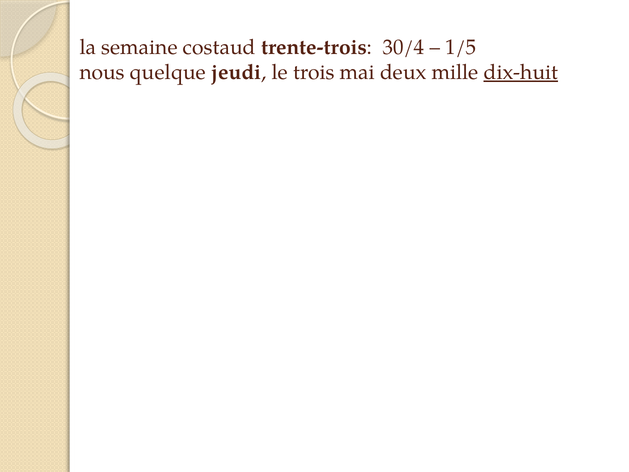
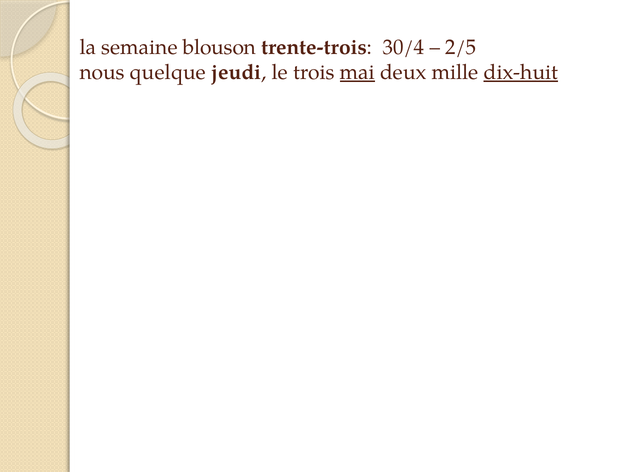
costaud: costaud -> blouson (219, 47)
1/5: 1/5 -> 2/5 (461, 47)
mai underline: none -> present (357, 72)
